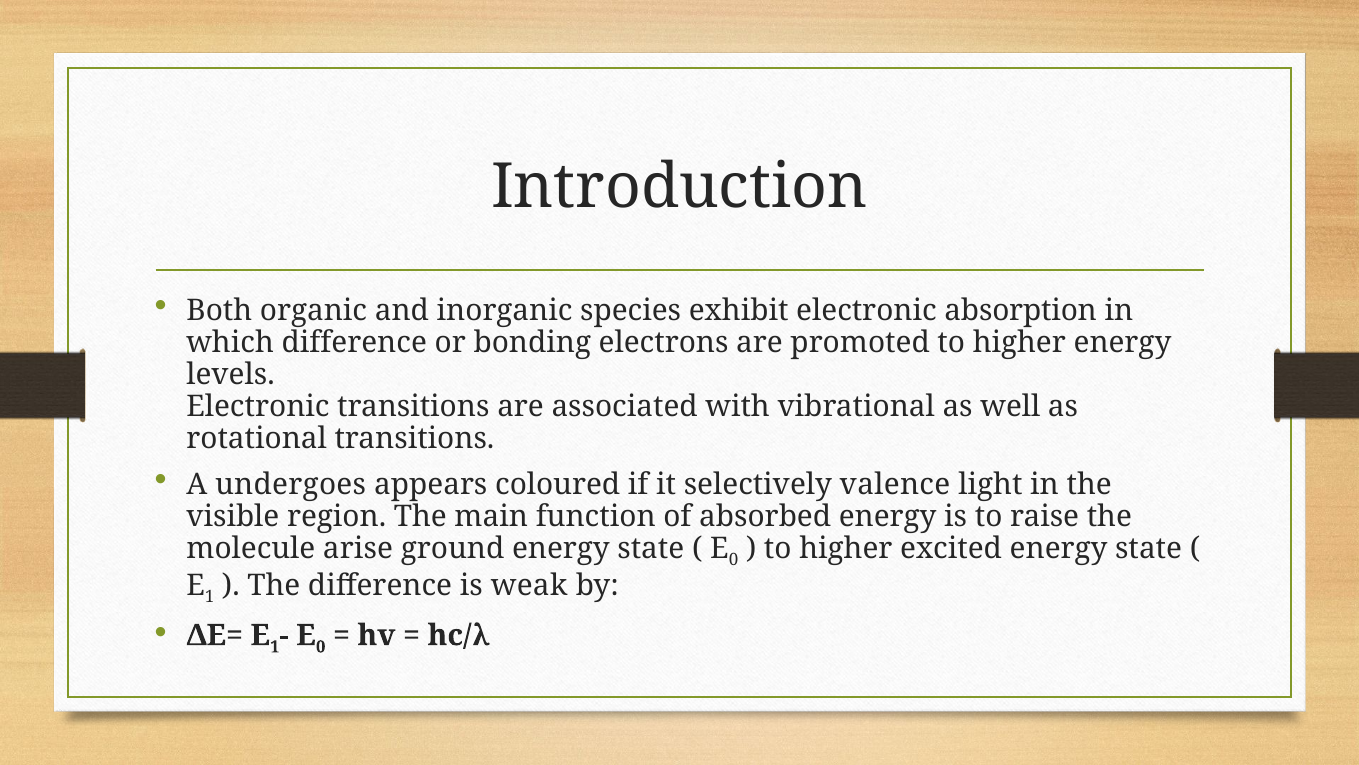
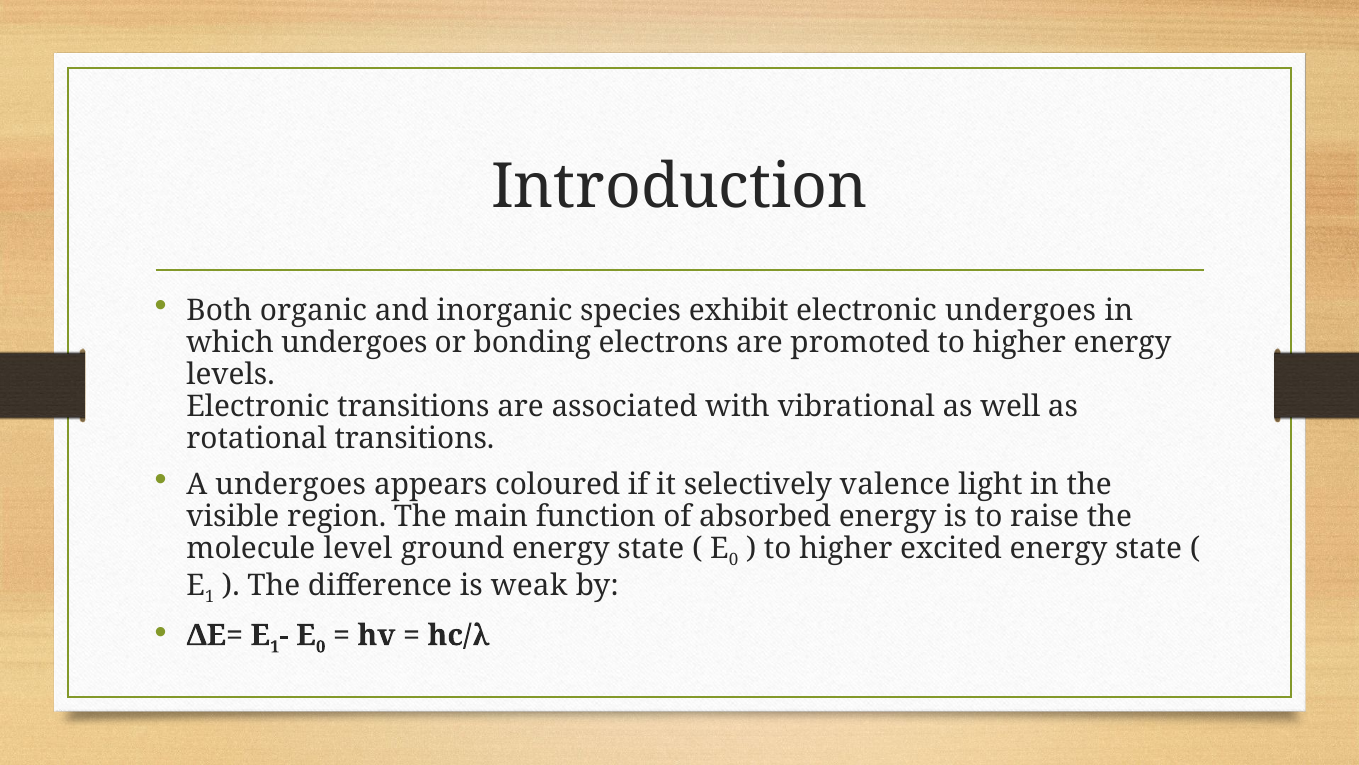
electronic absorption: absorption -> undergoes (1020, 310)
which difference: difference -> undergoes (354, 342)
arise: arise -> level (358, 548)
